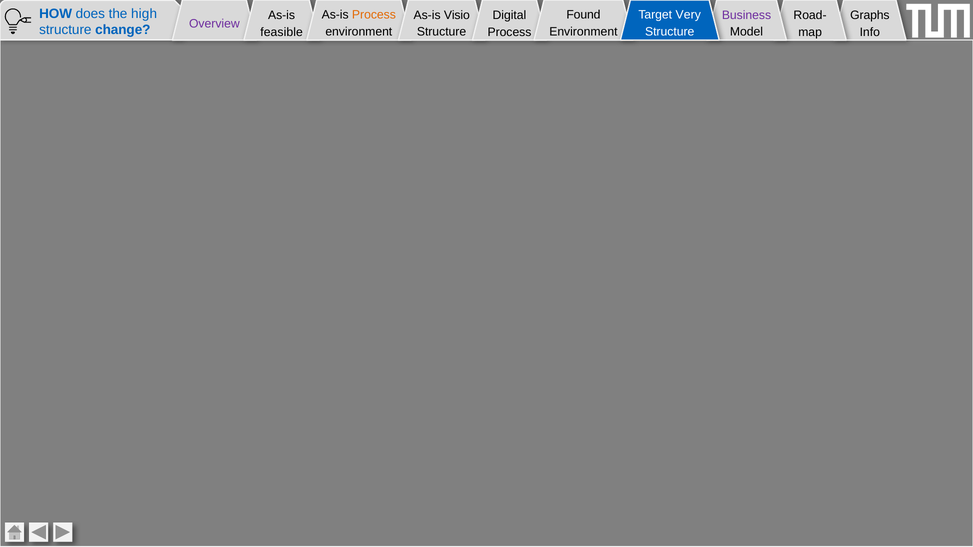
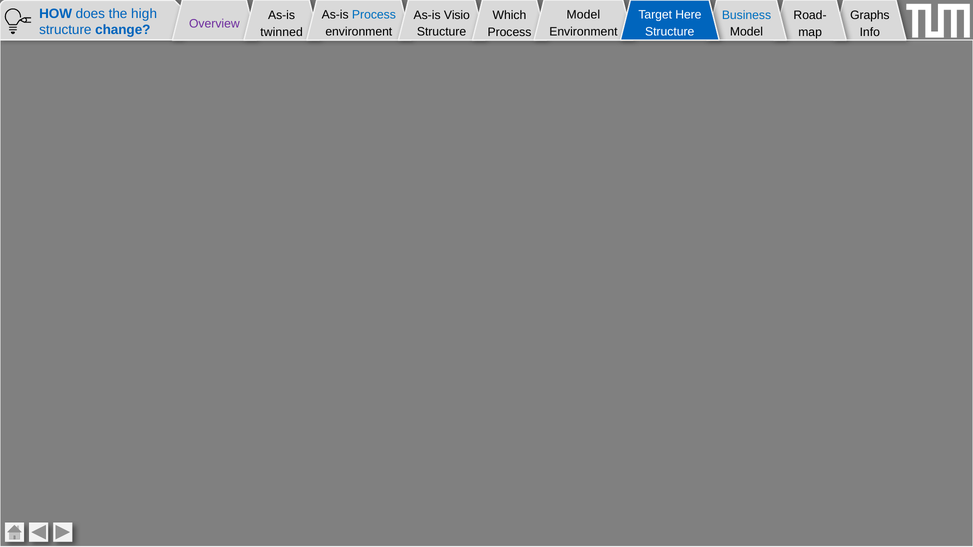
Process colour: orange -> blue (374, 15)
Found: Found -> Model (583, 15)
Very: Very -> Here (688, 15)
Business colour: purple -> blue (747, 15)
Digital: Digital -> Which (509, 15)
feasible: feasible -> twinned (282, 32)
